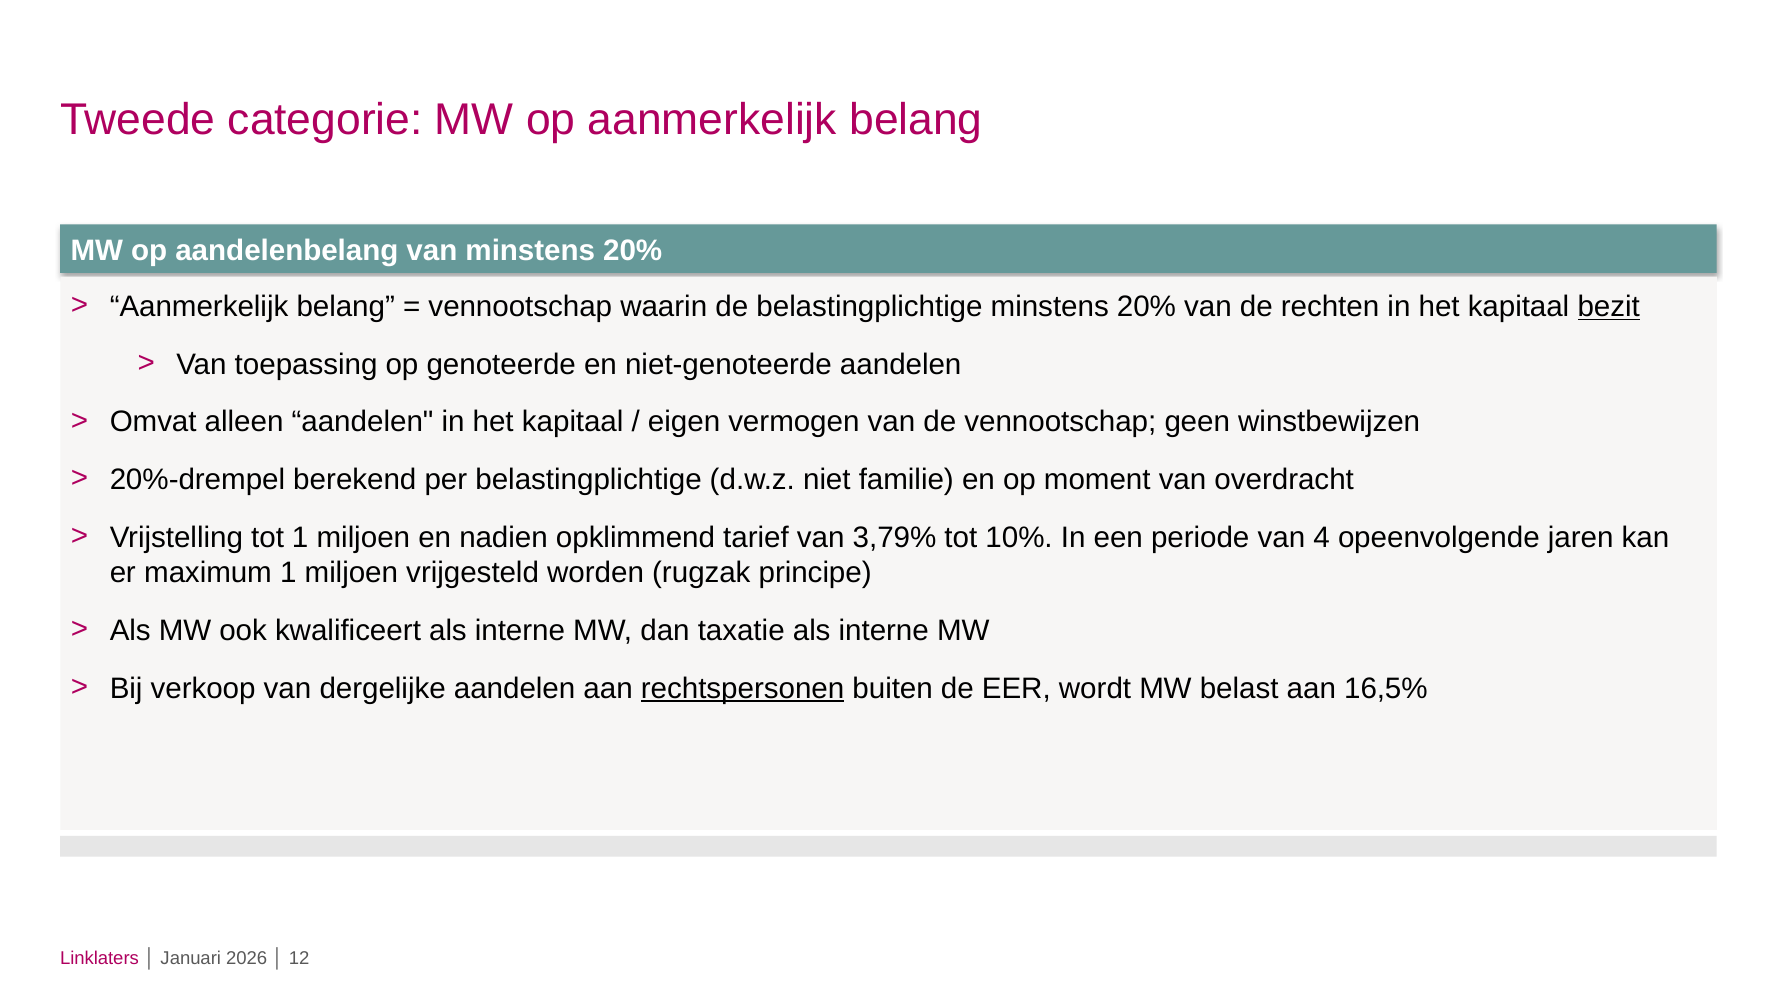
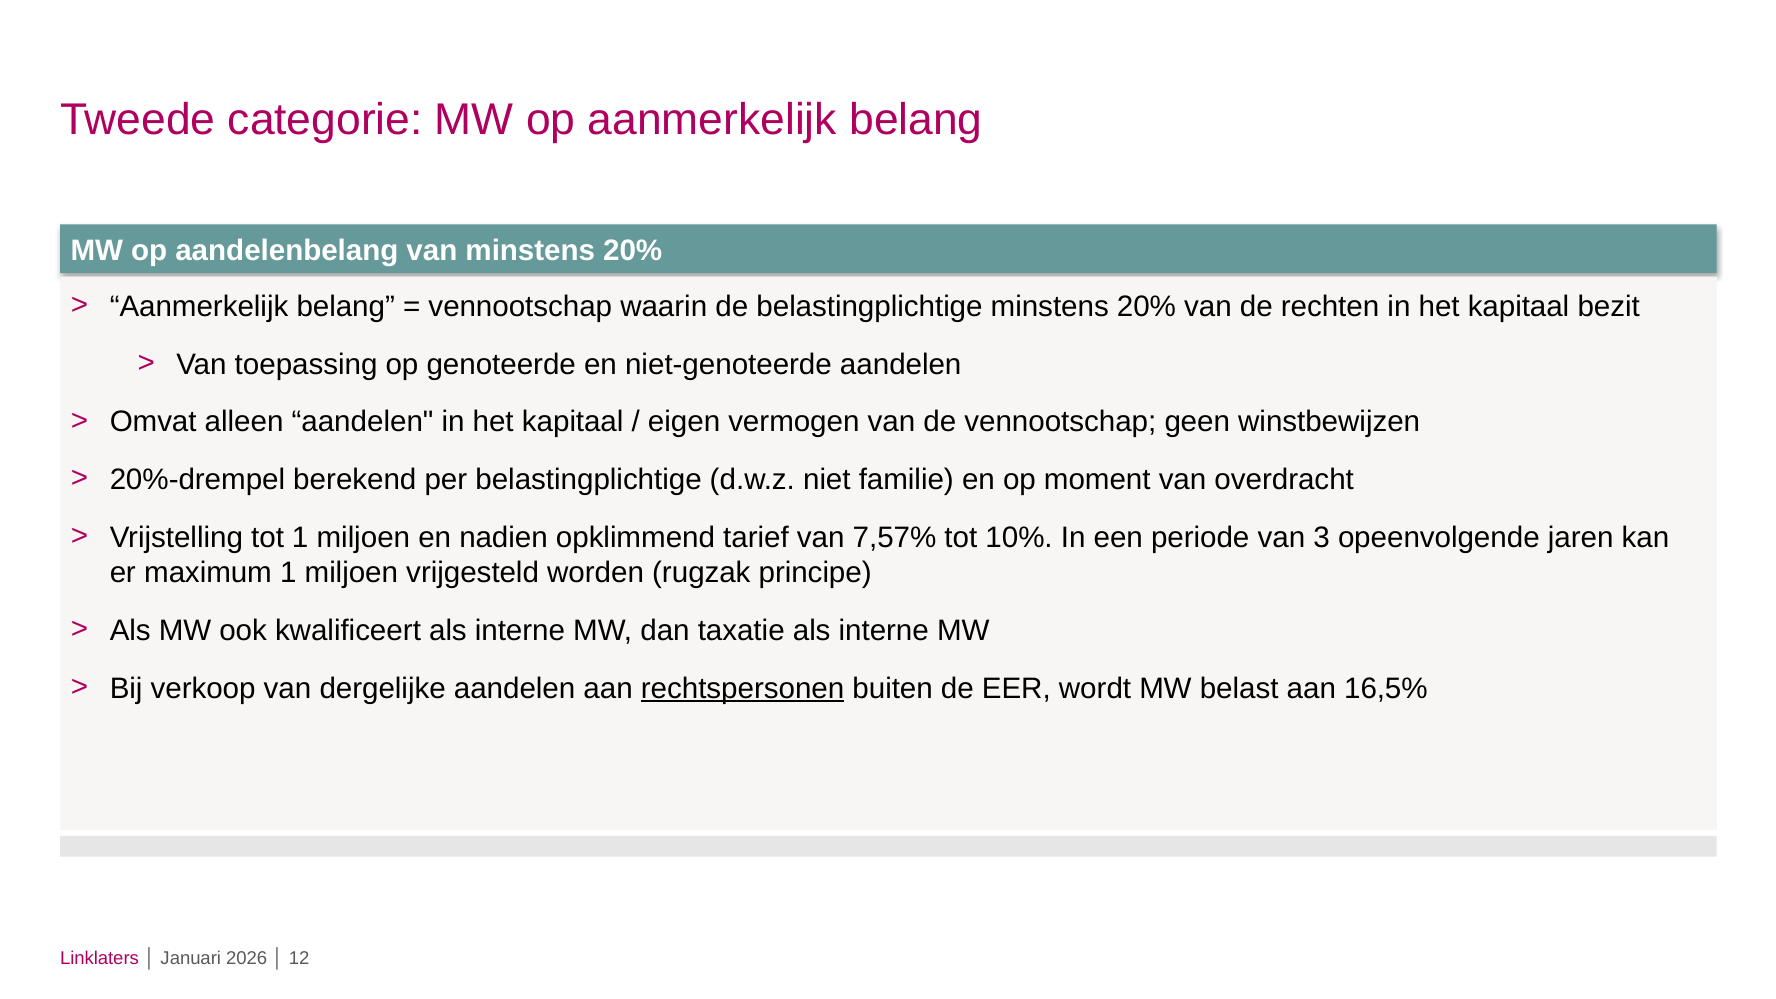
bezit underline: present -> none (1609, 307)
3,79%: 3,79% -> 7,57% (895, 538)
4: 4 -> 3 (1322, 538)
